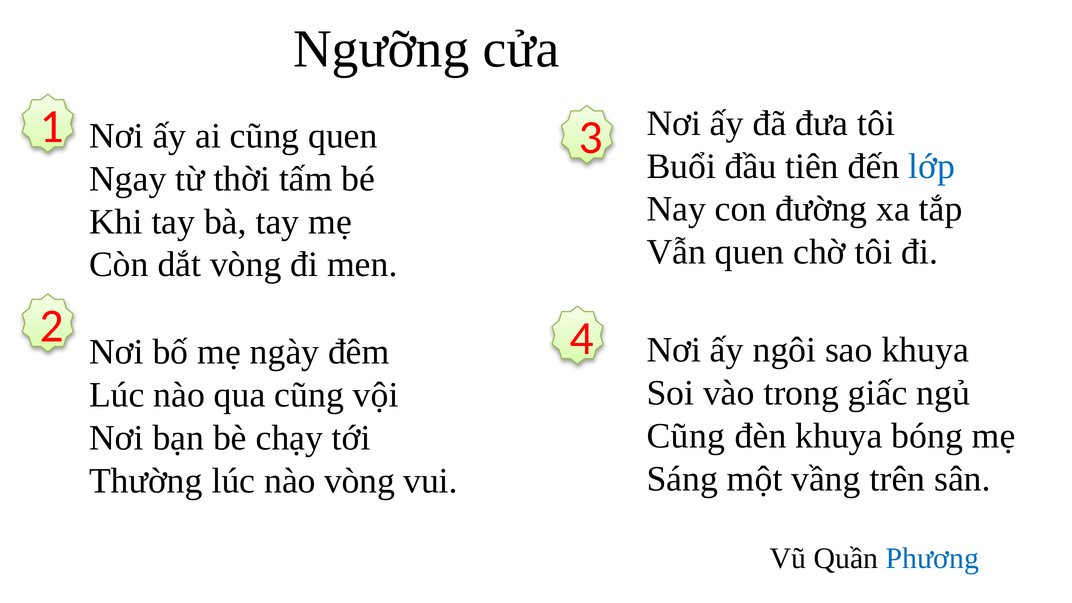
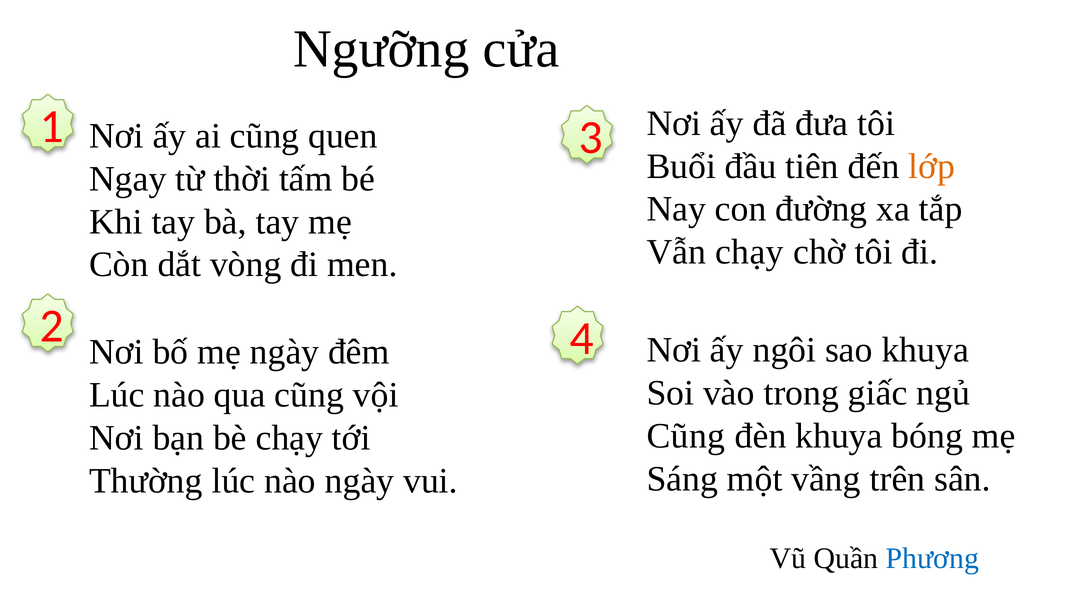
lớp colour: blue -> orange (932, 166)
Vẫn quen: quen -> chạy (749, 252)
nào vòng: vòng -> ngày (359, 481)
